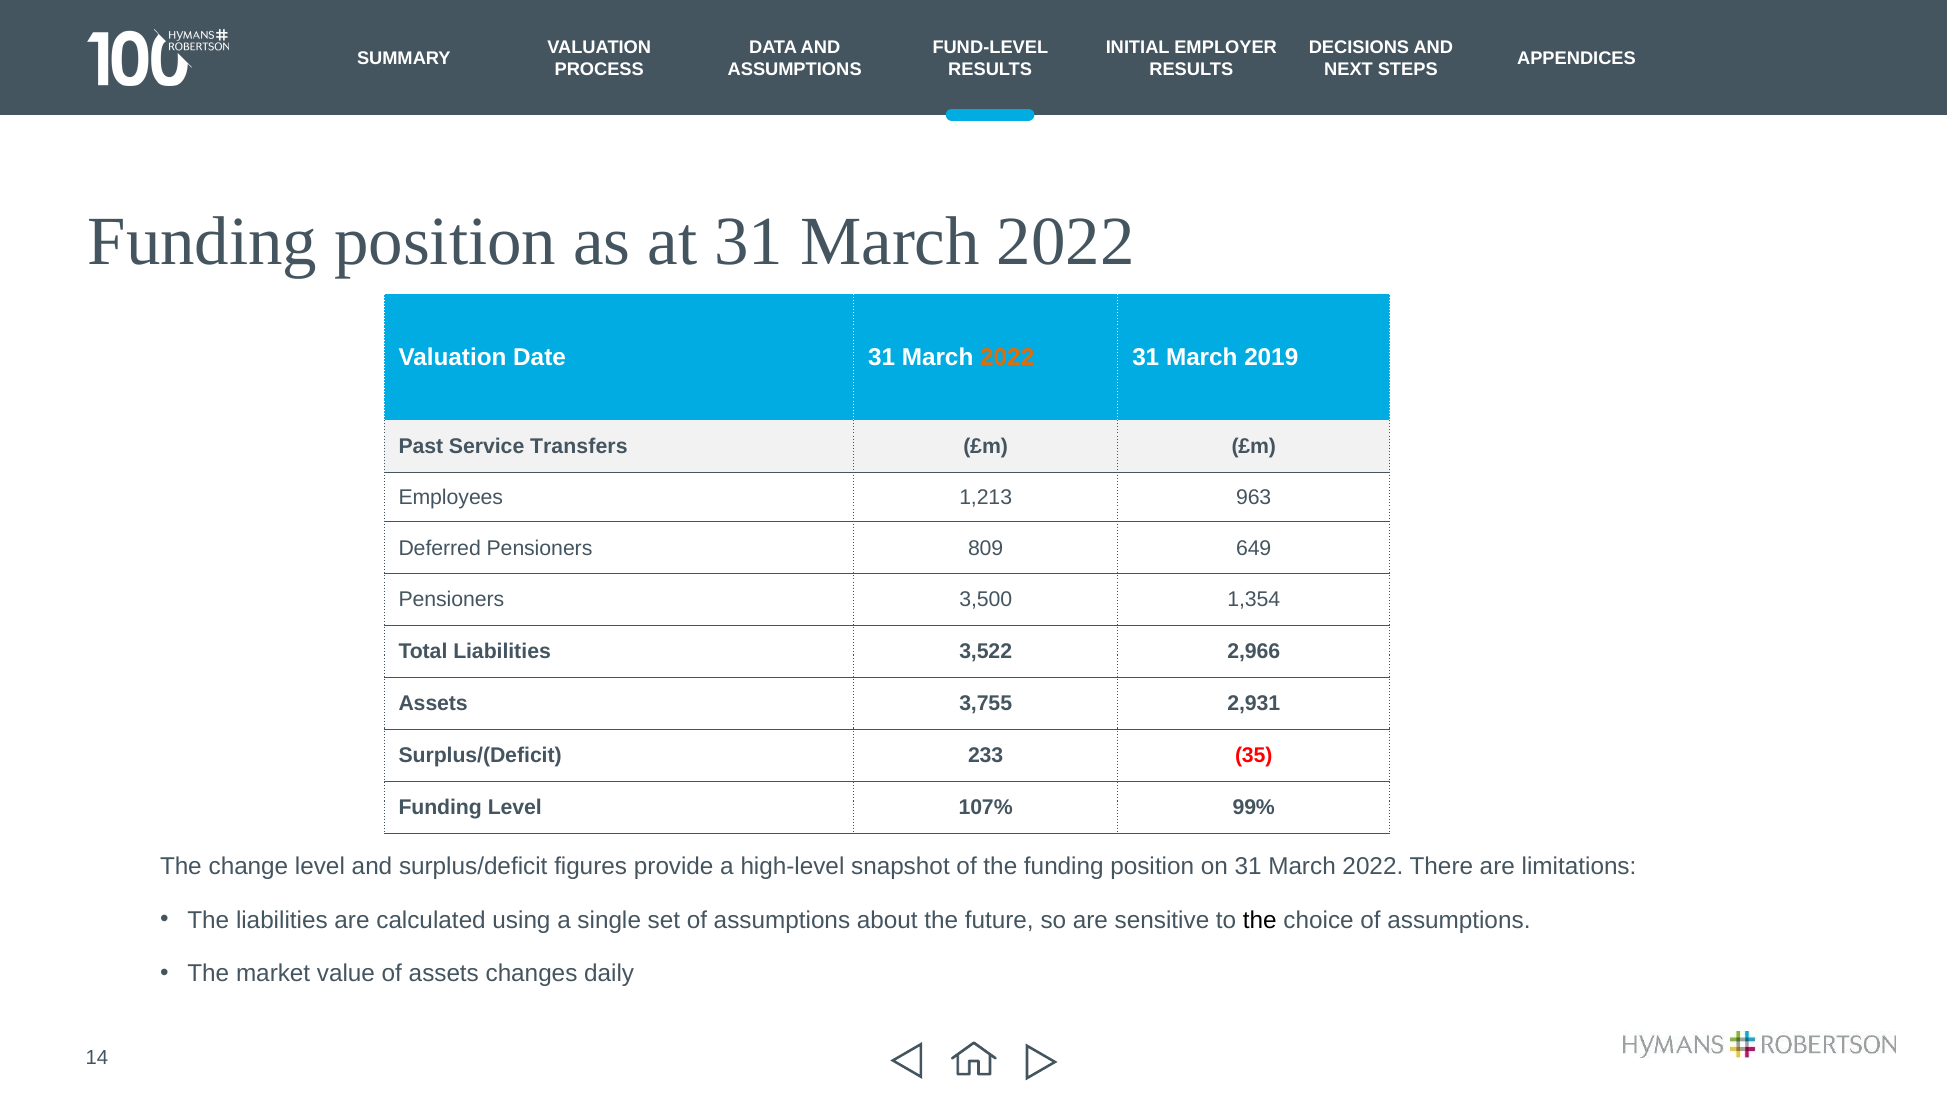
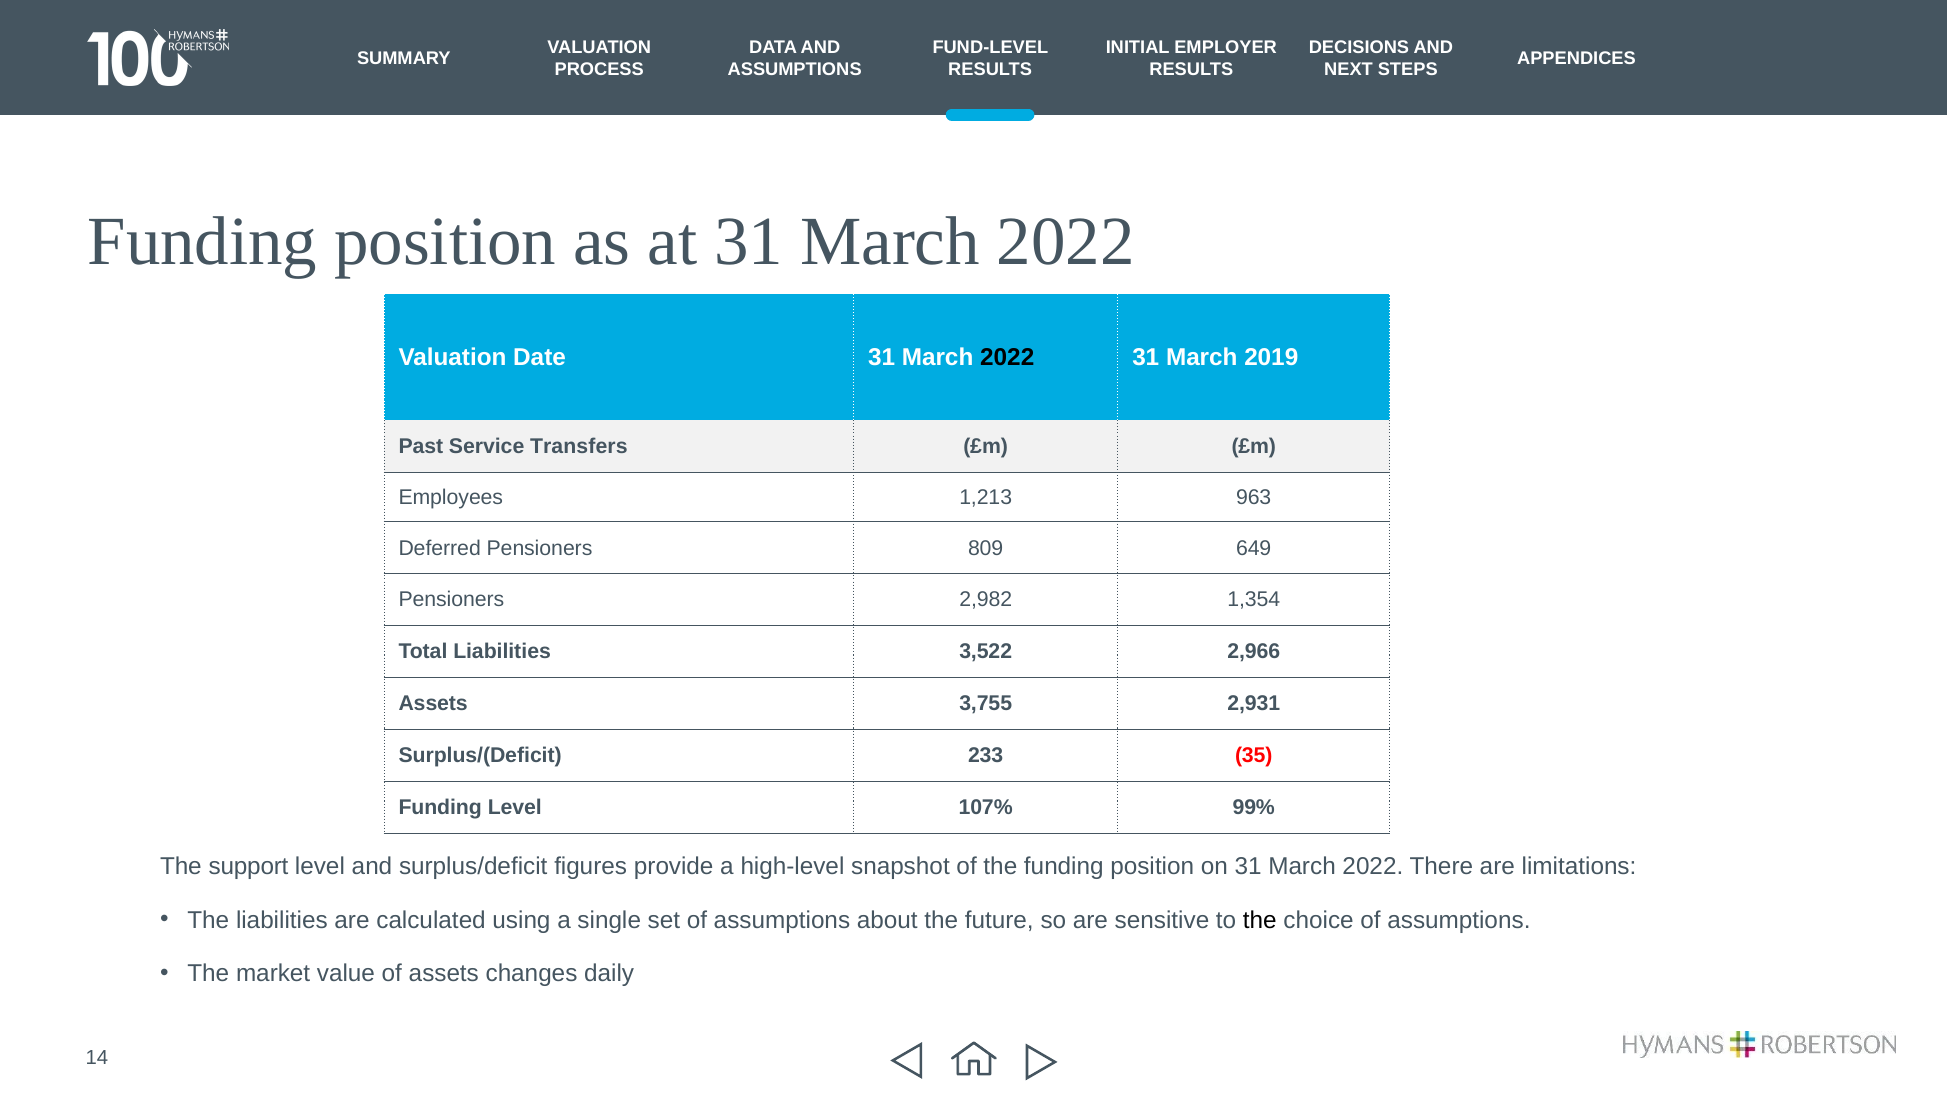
2022 colour: orange -> black (1007, 358)
3,500: 3,500 -> 2,982 (986, 600)
change: change -> support (249, 867)
